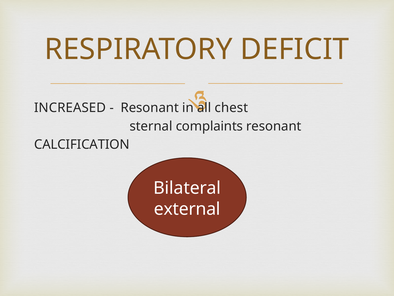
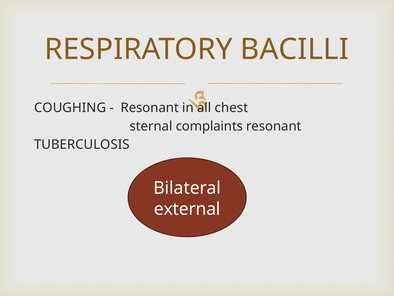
DEFICIT: DEFICIT -> BACILLI (295, 49)
INCREASED: INCREASED -> COUGHING (70, 108)
CALCIFICATION: CALCIFICATION -> TUBERCULOSIS (82, 144)
